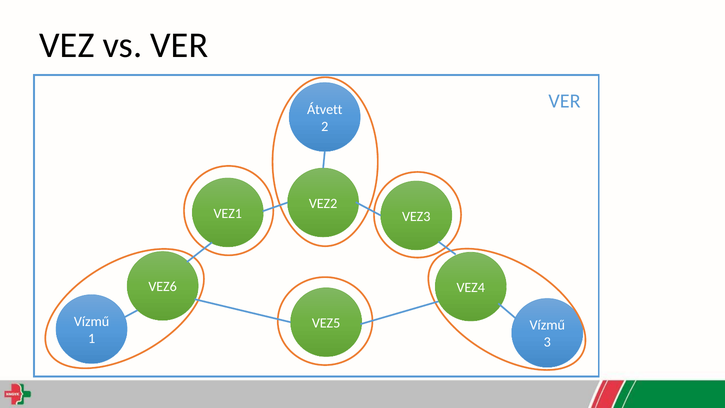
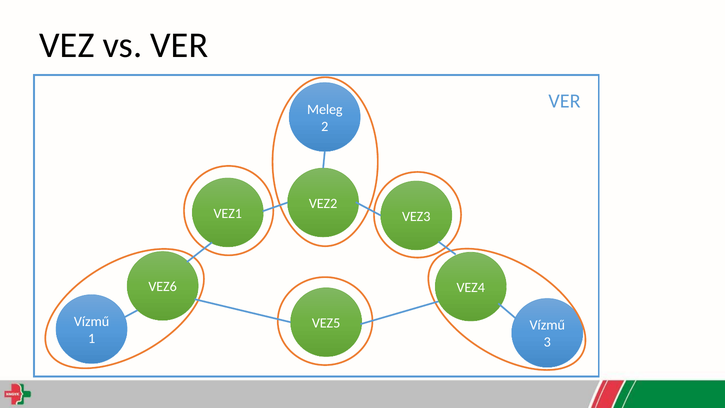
Átvett: Átvett -> Meleg (325, 109)
